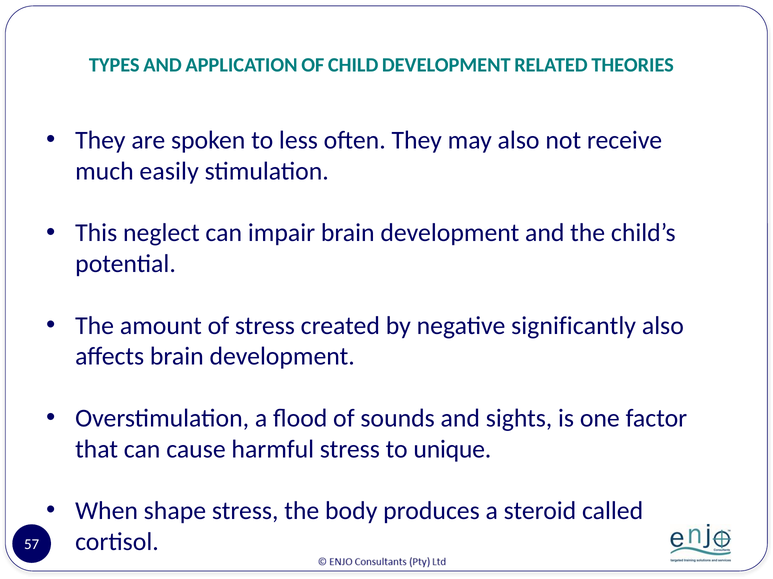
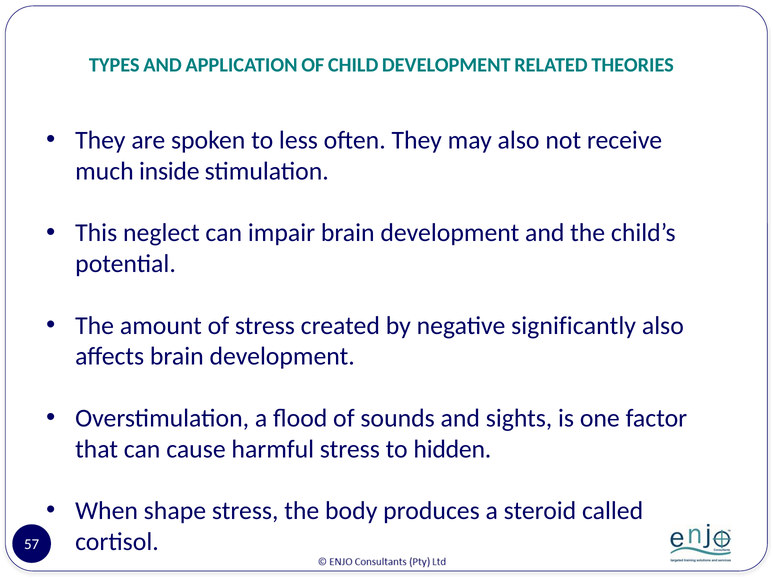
easily: easily -> inside (169, 171)
unique: unique -> hidden (452, 450)
